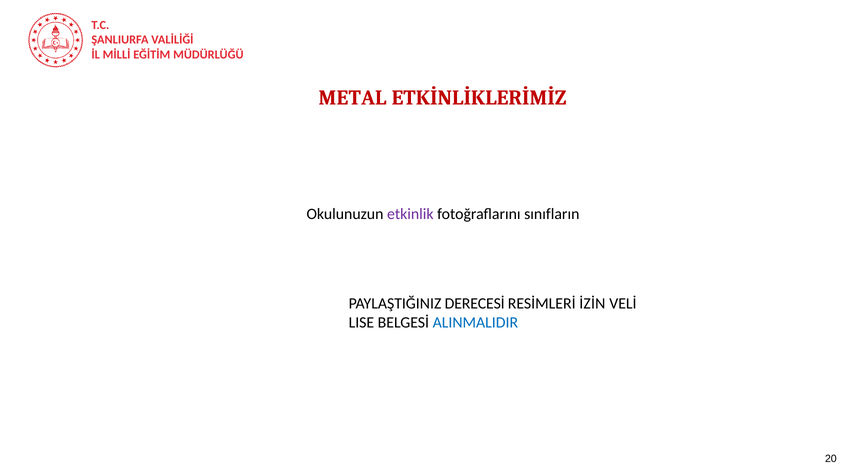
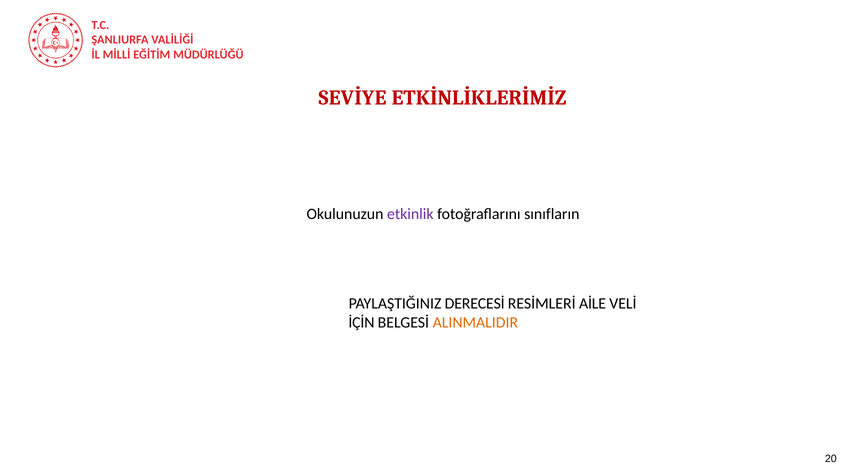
METAL: METAL -> SEVİYE (353, 98)
İZİN: İZİN -> AİLE (593, 303)
LISE: LISE -> İÇİN (361, 322)
ALINMALIDIR colour: blue -> orange (475, 322)
